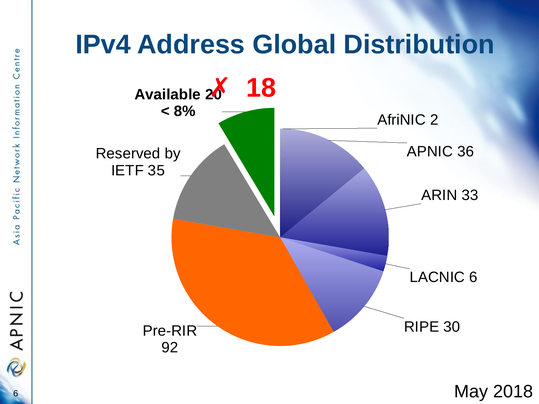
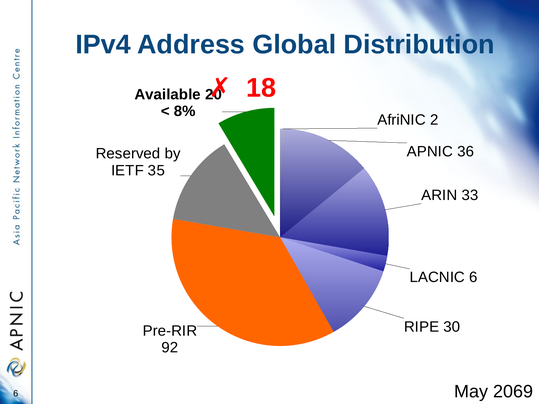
2018: 2018 -> 2069 (513, 392)
